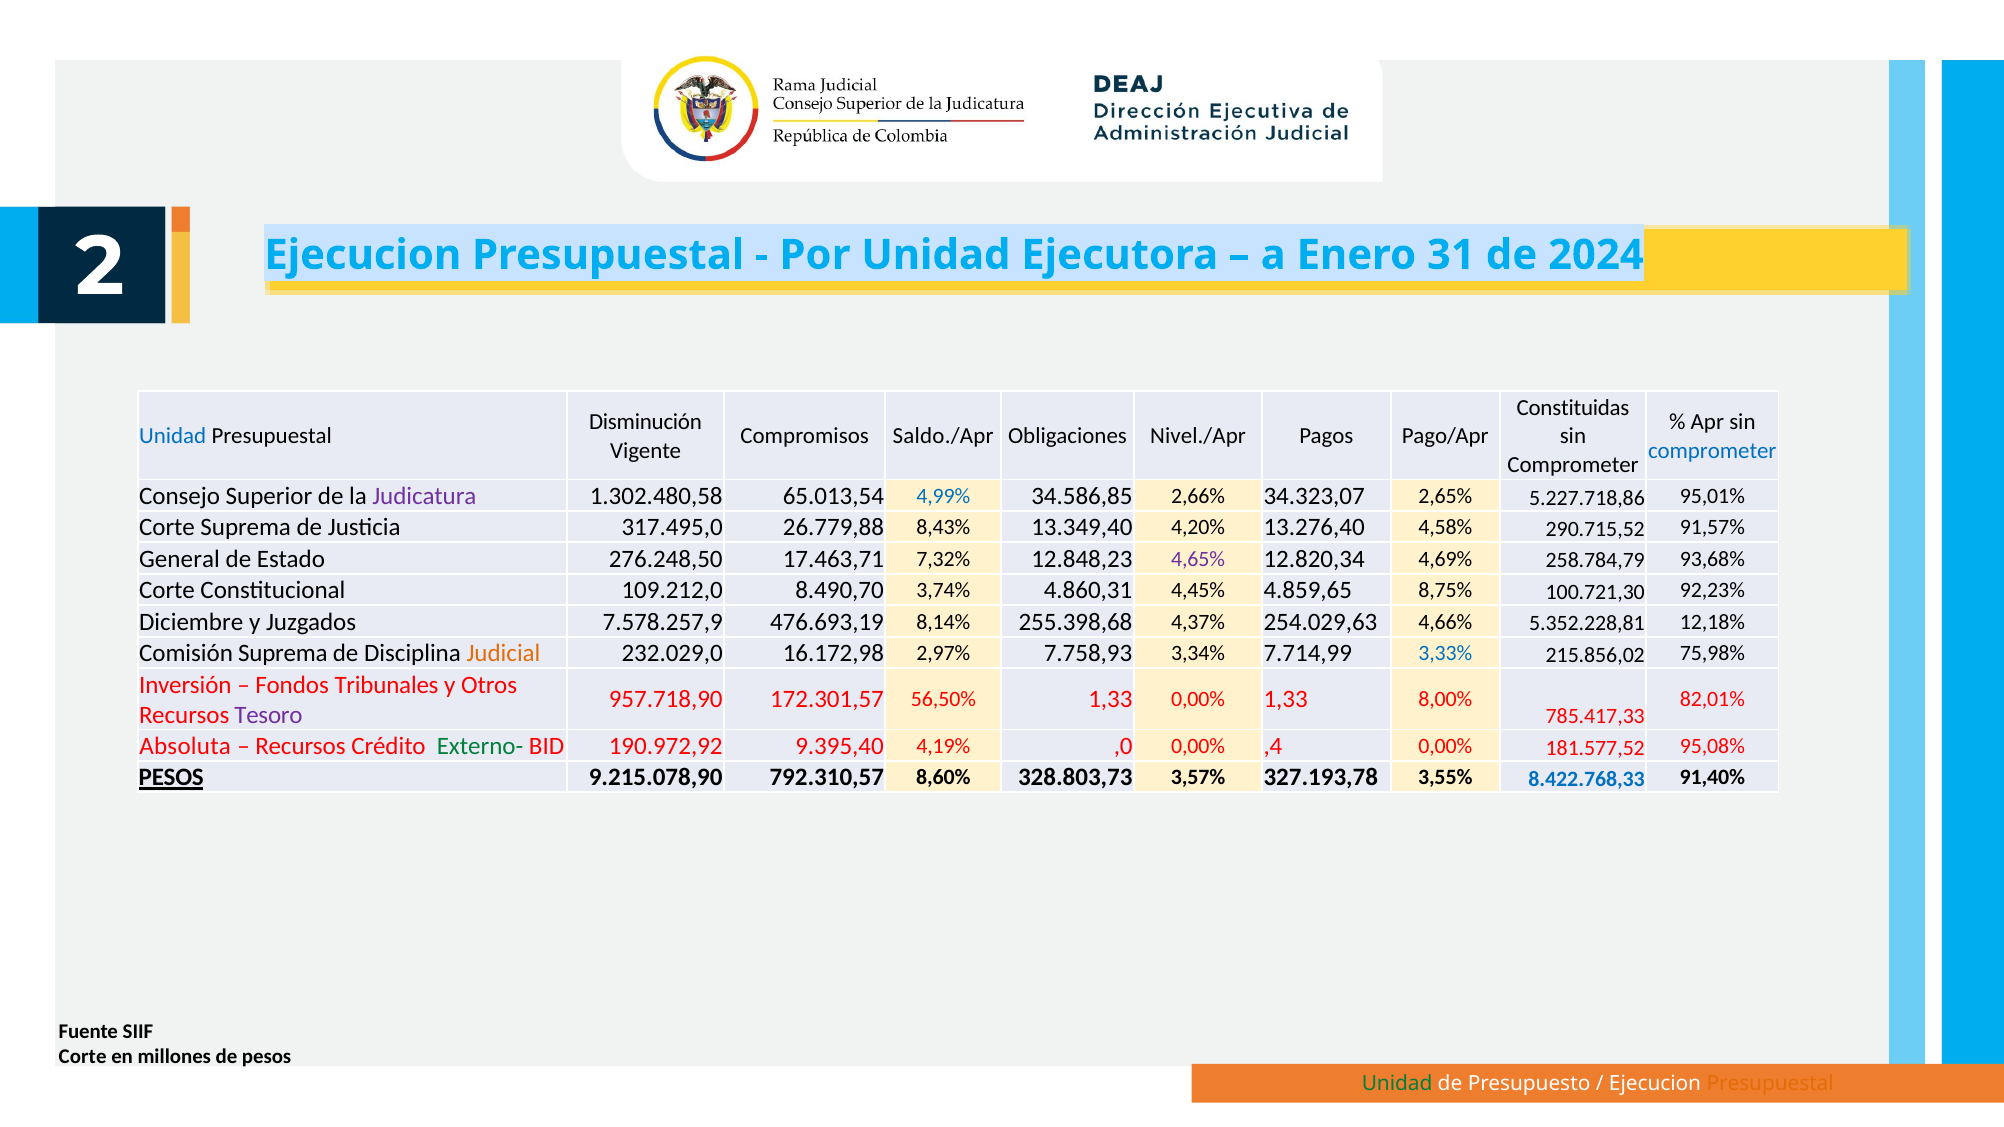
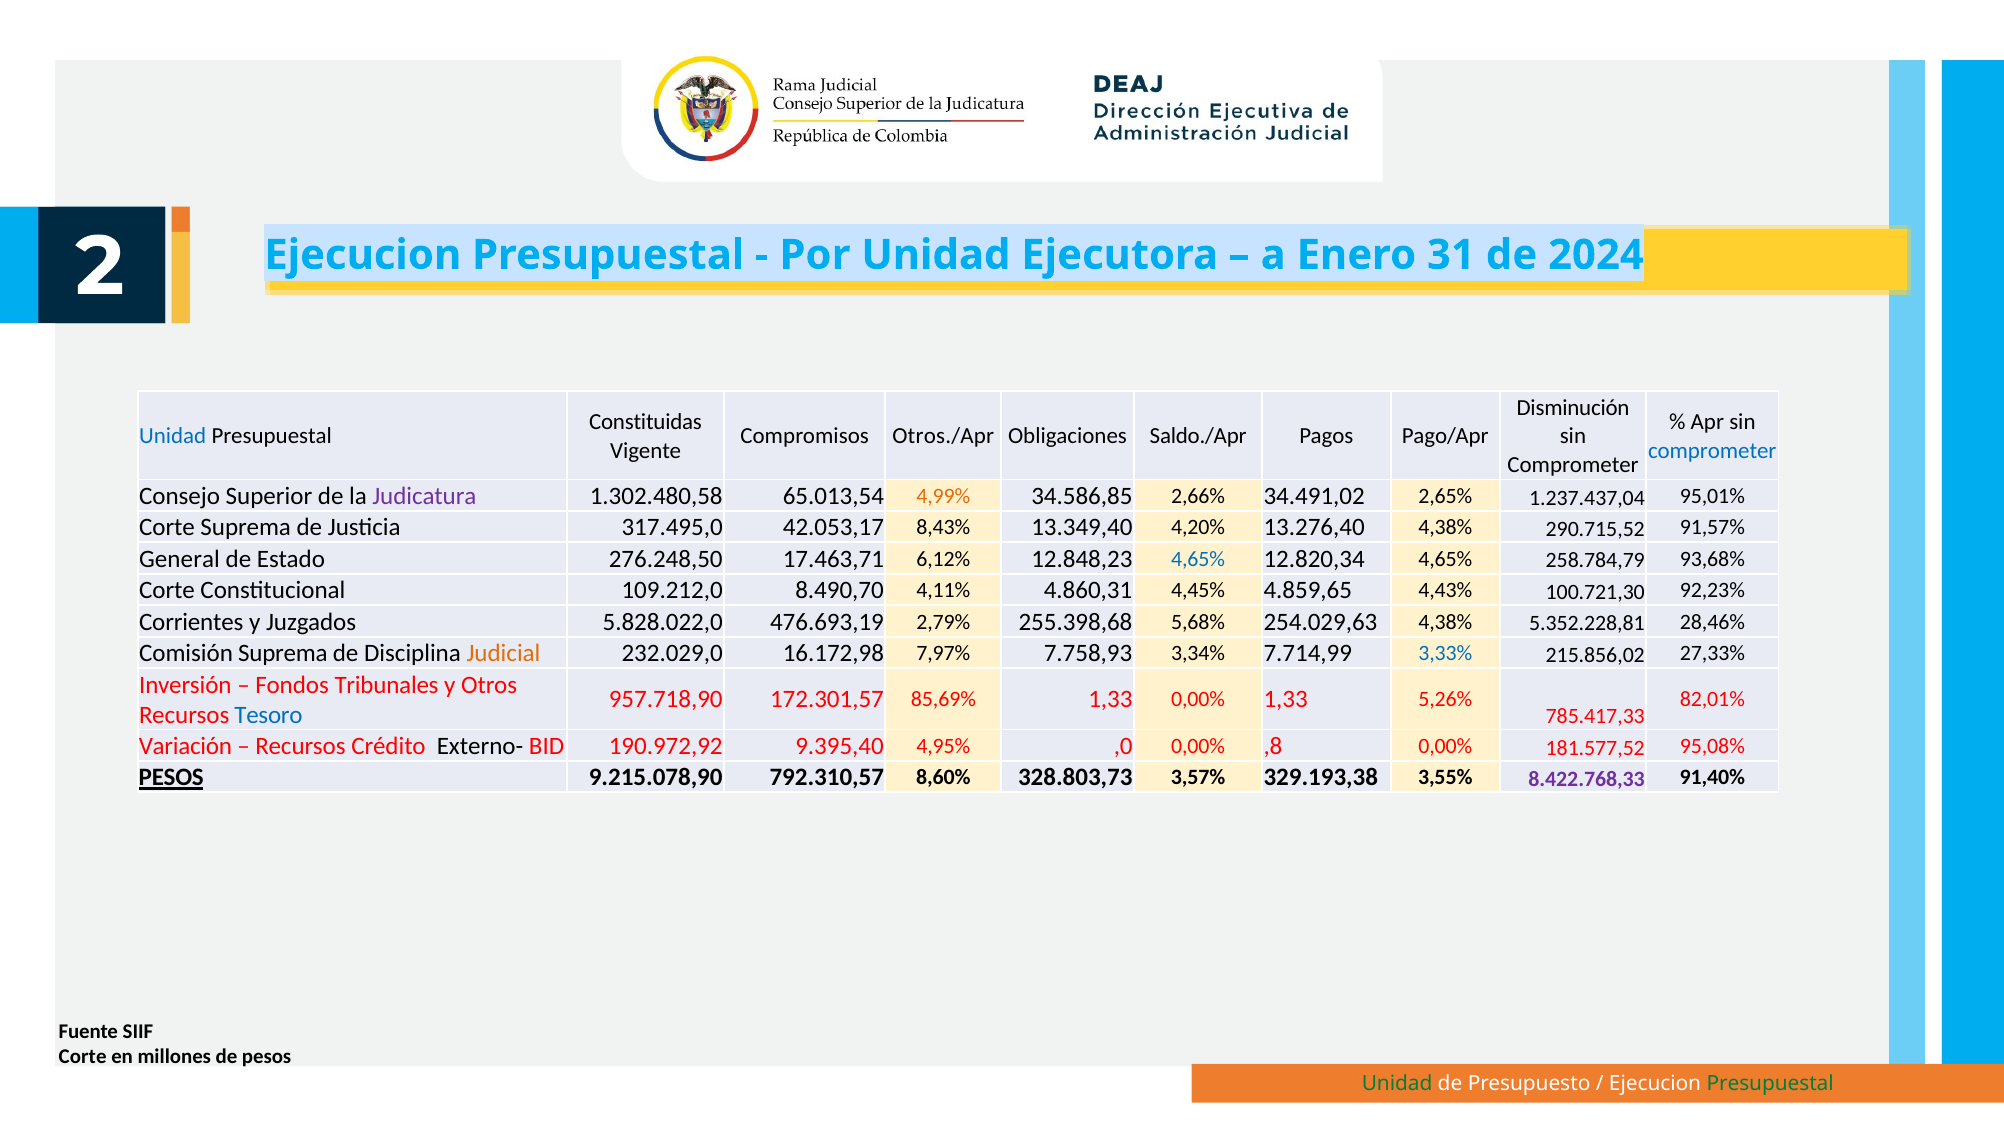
Constituidas: Constituidas -> Disminución (1573, 408)
Disminución: Disminución -> Constituidas (645, 422)
Saldo./Apr: Saldo./Apr -> Otros./Apr (943, 437)
Nivel./Apr: Nivel./Apr -> Saldo./Apr (1198, 437)
4,99% colour: blue -> orange (943, 496)
34.323,07: 34.323,07 -> 34.491,02 (1314, 496)
5.227.718,86: 5.227.718,86 -> 1.237.437,04 (1587, 498)
26.779,88: 26.779,88 -> 42.053,17 (833, 528)
13.276,40 4,58%: 4,58% -> 4,38% (1445, 528)
7,32%: 7,32% -> 6,12% (943, 559)
4,65% colour: purple -> blue (1198, 559)
12.820,34 4,69%: 4,69% -> 4,65% (1445, 559)
3,74%: 3,74% -> 4,11% (943, 591)
8,75%: 8,75% -> 4,43% (1445, 591)
Diciembre: Diciembre -> Corrientes (191, 622)
7.578.257,9: 7.578.257,9 -> 5.828.022,0 (663, 622)
8,14%: 8,14% -> 2,79% (943, 622)
4,37%: 4,37% -> 5,68% (1198, 622)
254.029,63 4,66%: 4,66% -> 4,38% (1445, 622)
12,18%: 12,18% -> 28,46% (1712, 622)
2,97%: 2,97% -> 7,97% (943, 653)
75,98%: 75,98% -> 27,33% (1712, 653)
56,50%: 56,50% -> 85,69% (943, 700)
8,00%: 8,00% -> 5,26% (1445, 700)
Tesoro colour: purple -> blue (268, 715)
Absoluta: Absoluta -> Variación (185, 746)
Externo- colour: green -> black (480, 746)
4,19%: 4,19% -> 4,95% (943, 746)
,4: ,4 -> ,8 (1273, 746)
327.193,78: 327.193,78 -> 329.193,38 (1321, 778)
8.422.768,33 colour: blue -> purple (1587, 779)
Presupuestal colour: orange -> green (1770, 1084)
